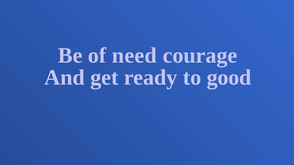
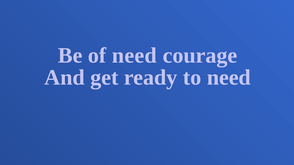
to good: good -> need (229, 78)
